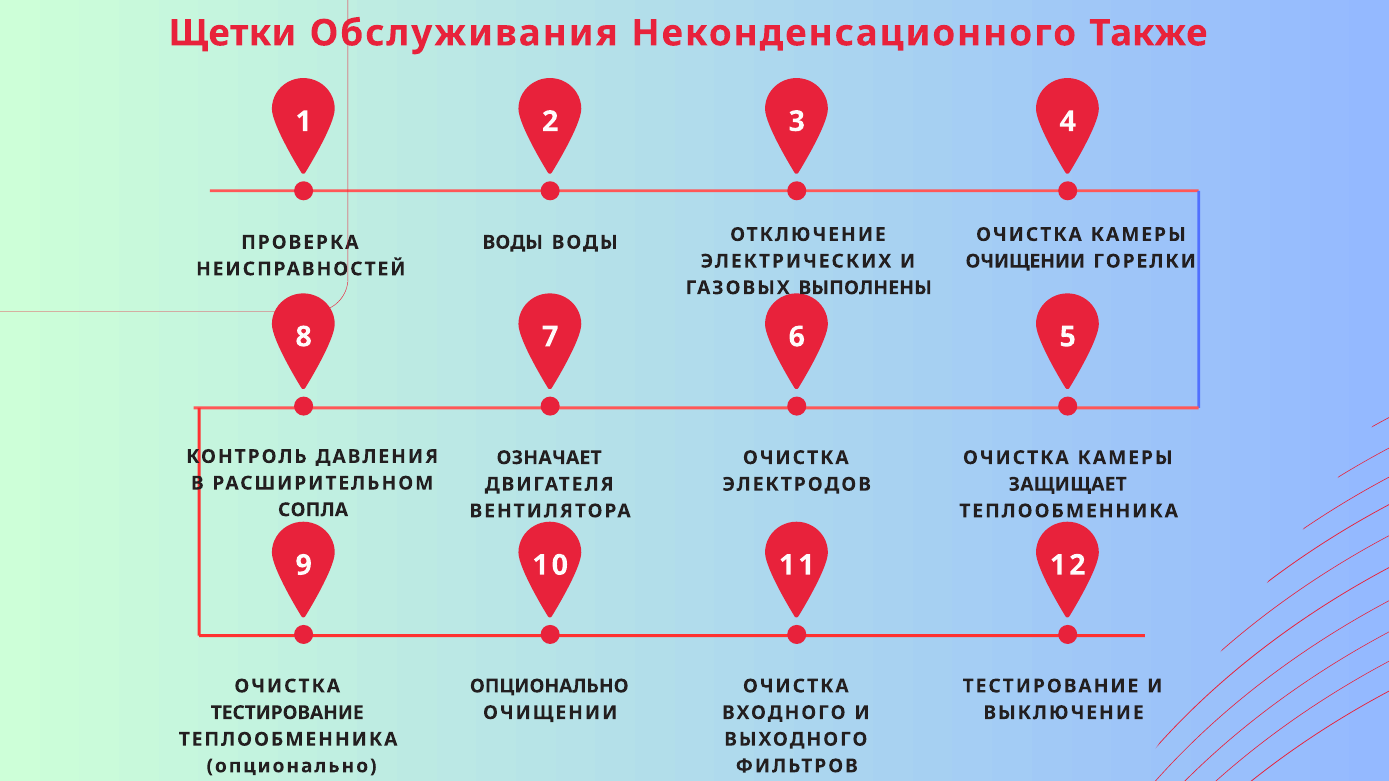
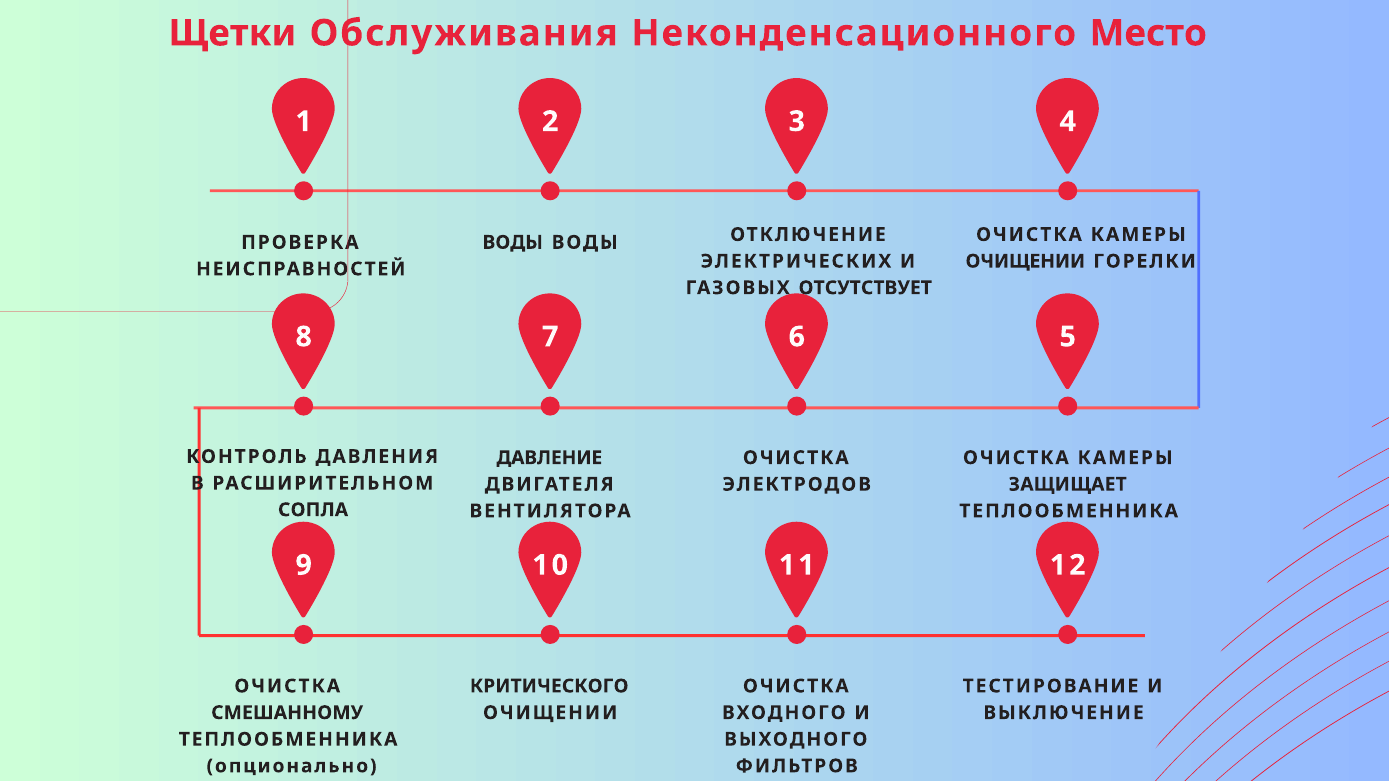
Также: Также -> Место (1148, 33)
ВЫПОЛНЕНЫ: ВЫПОЛНЕНЫ -> ОТСУТСТВУЕТ (865, 288)
ОЗНАЧАЕТ: ОЗНАЧАЕТ -> ДАВЛЕНИЕ (549, 458)
ОПЦИОНАЛЬНО: ОПЦИОНАЛЬНО -> КРИТИЧЕСКОГО (549, 686)
ТЕСТИРОВАНИЕ: ТЕСТИРОВАНИЕ -> СМЕШАННОМУ (287, 713)
